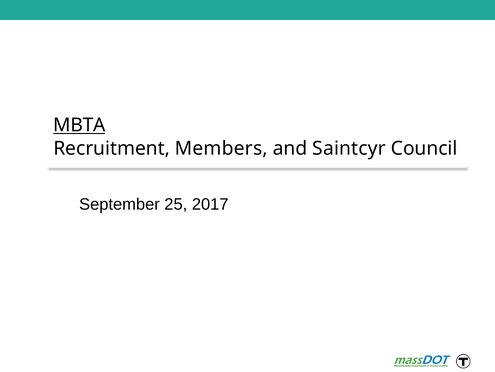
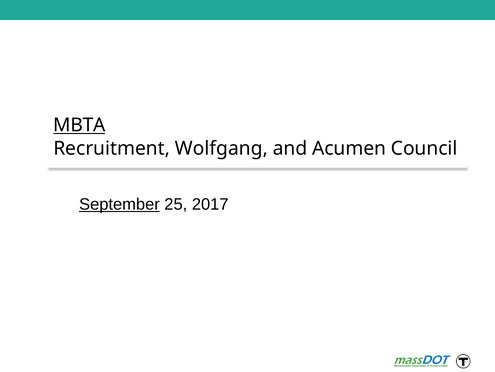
Members: Members -> Wolfgang (221, 148)
Saintcyr: Saintcyr -> Acumen (349, 148)
September underline: none -> present (119, 204)
